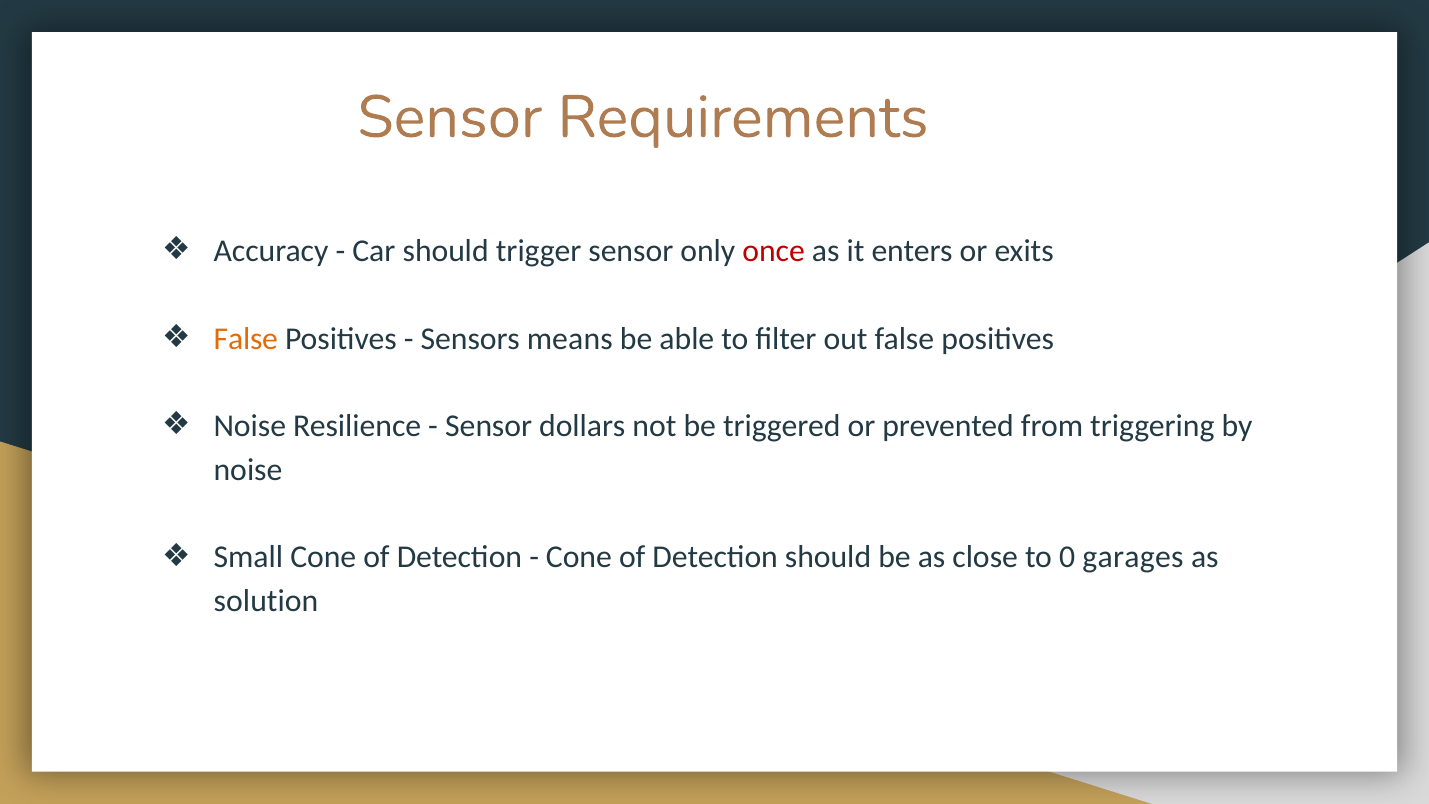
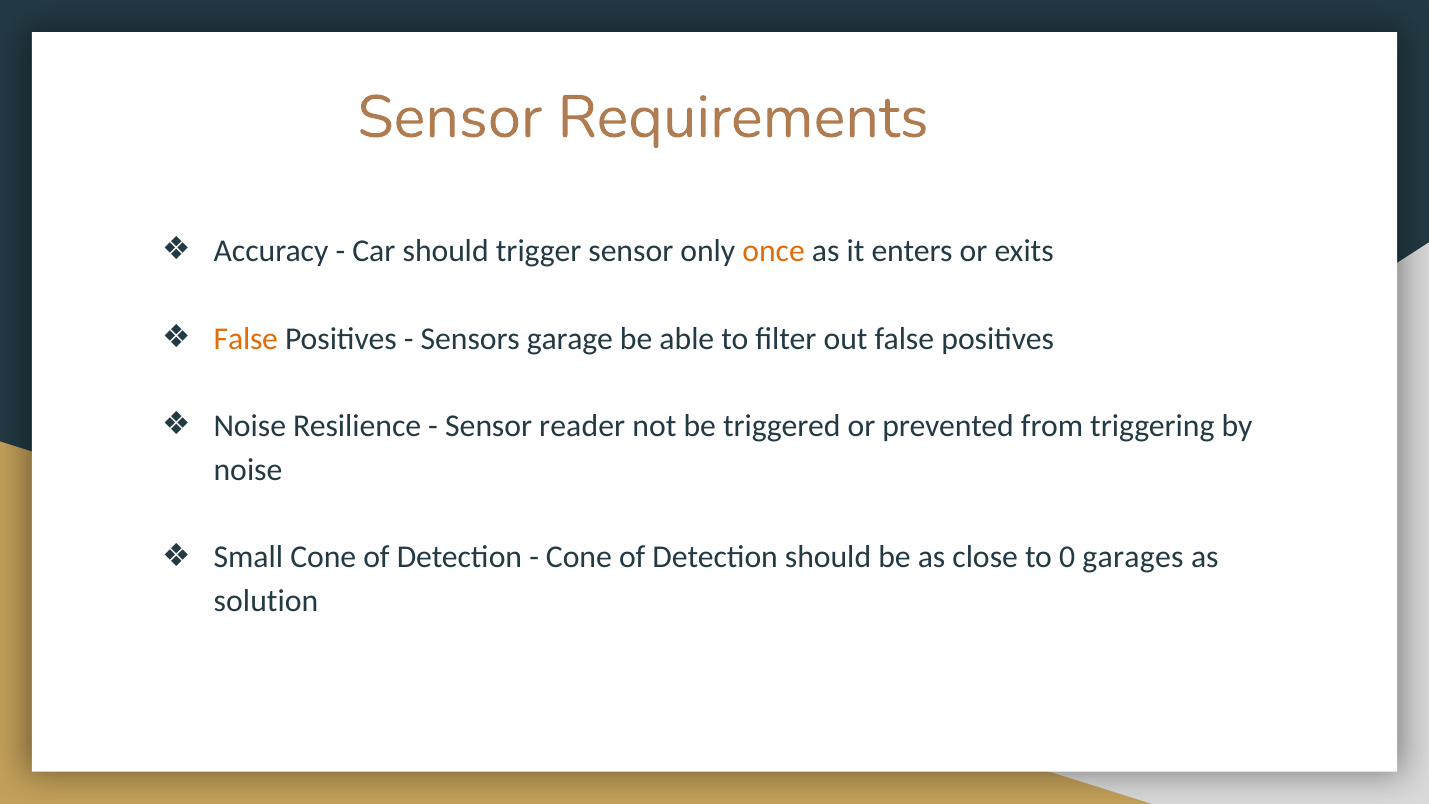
once colour: red -> orange (774, 251)
means: means -> garage (570, 339)
dollars: dollars -> reader (582, 426)
